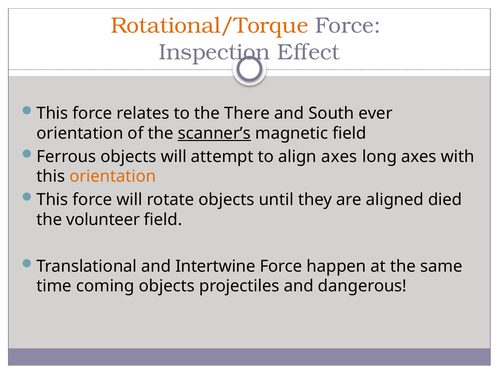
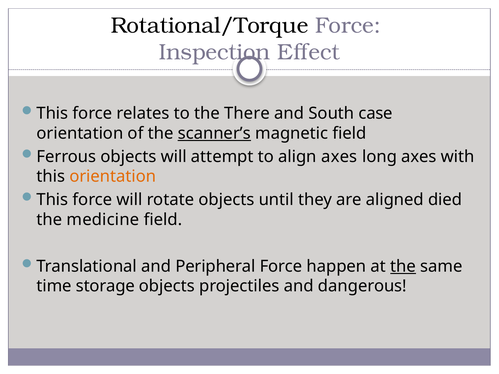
Rotational/Torque colour: orange -> black (210, 26)
ever: ever -> case (376, 113)
volunteer: volunteer -> medicine (103, 220)
Intertwine: Intertwine -> Peripheral (215, 266)
the underline: none -> present (403, 266)
coming: coming -> storage (105, 286)
